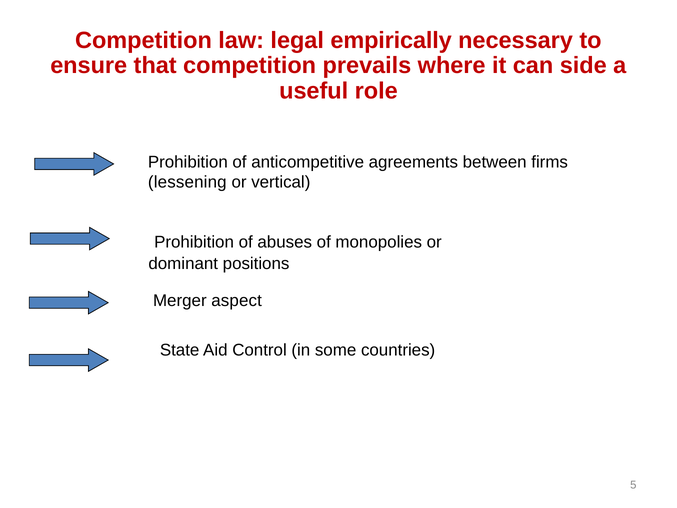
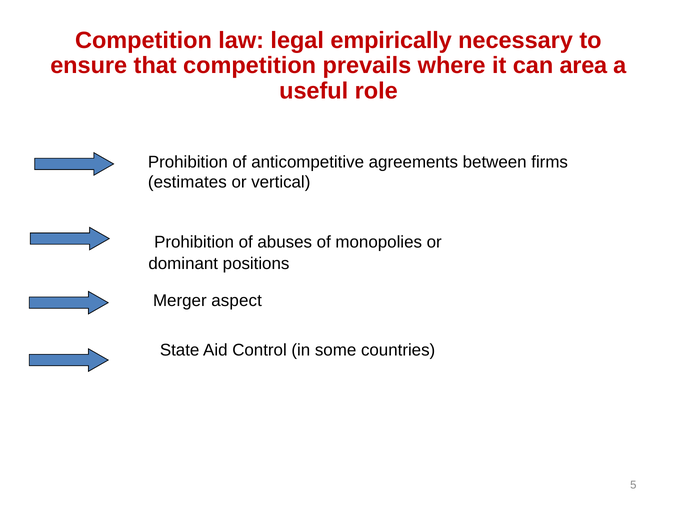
side: side -> area (583, 66)
lessening: lessening -> estimates (187, 182)
